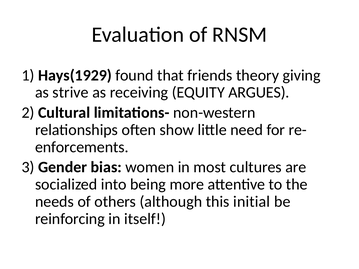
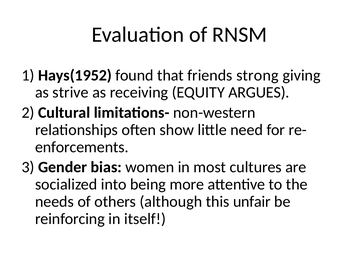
Hays(1929: Hays(1929 -> Hays(1952 (75, 75)
theory: theory -> strong (257, 75)
initial: initial -> unfair (252, 202)
